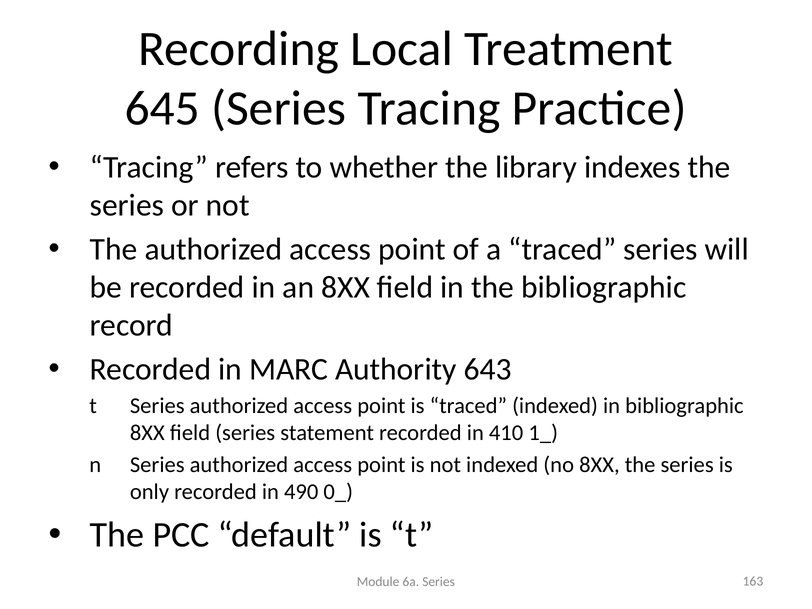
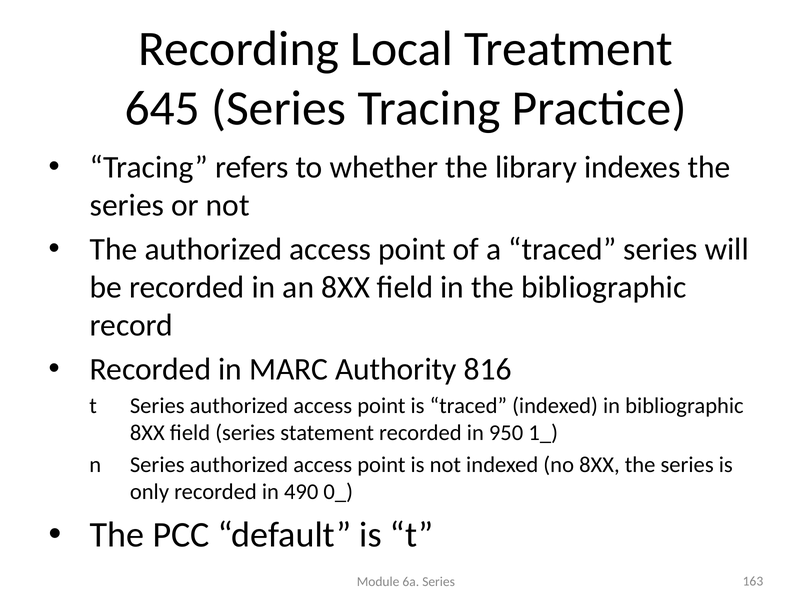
643: 643 -> 816 (488, 370)
410: 410 -> 950 (506, 433)
